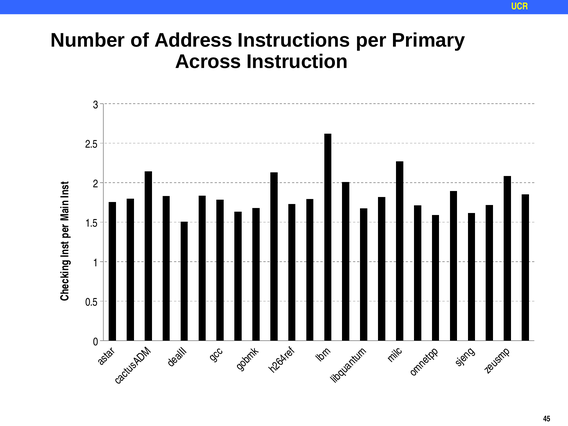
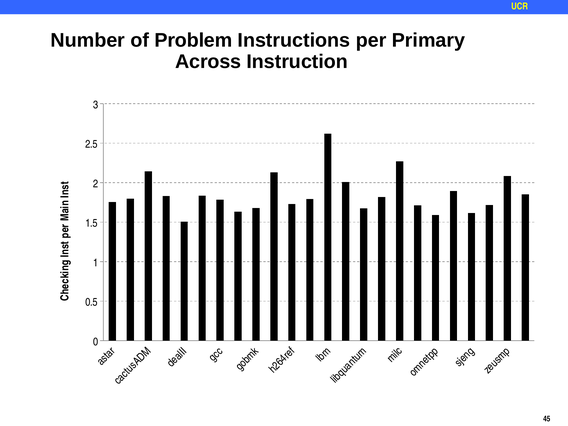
Address: Address -> Problem (193, 40)
